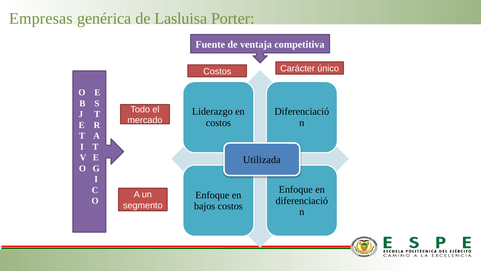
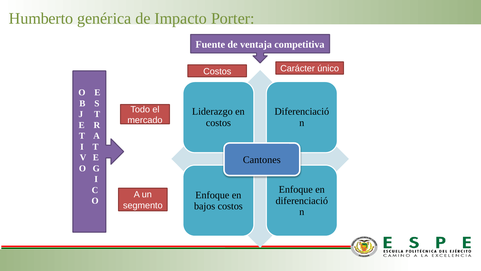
Empresas: Empresas -> Humberto (41, 19)
Lasluisa: Lasluisa -> Impacto (181, 19)
Utilizada: Utilizada -> Cantones (262, 160)
